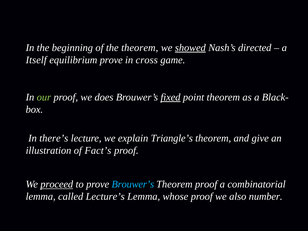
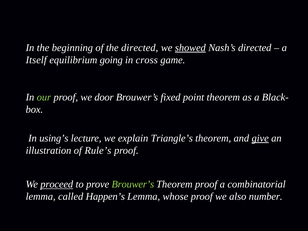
the theorem: theorem -> directed (140, 48)
equilibrium prove: prove -> going (111, 60)
does: does -> door (104, 97)
fixed underline: present -> none (170, 97)
there’s: there’s -> using’s (54, 138)
give underline: none -> present (260, 138)
Fact’s: Fact’s -> Rule’s (98, 150)
Brouwer’s colour: light blue -> light green (133, 184)
Lecture’s: Lecture’s -> Happen’s (105, 197)
